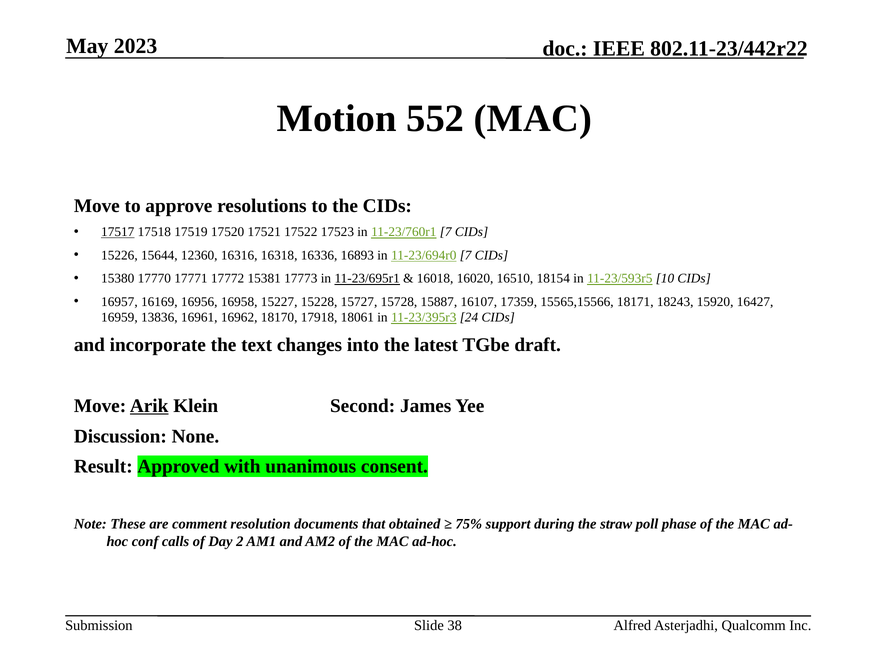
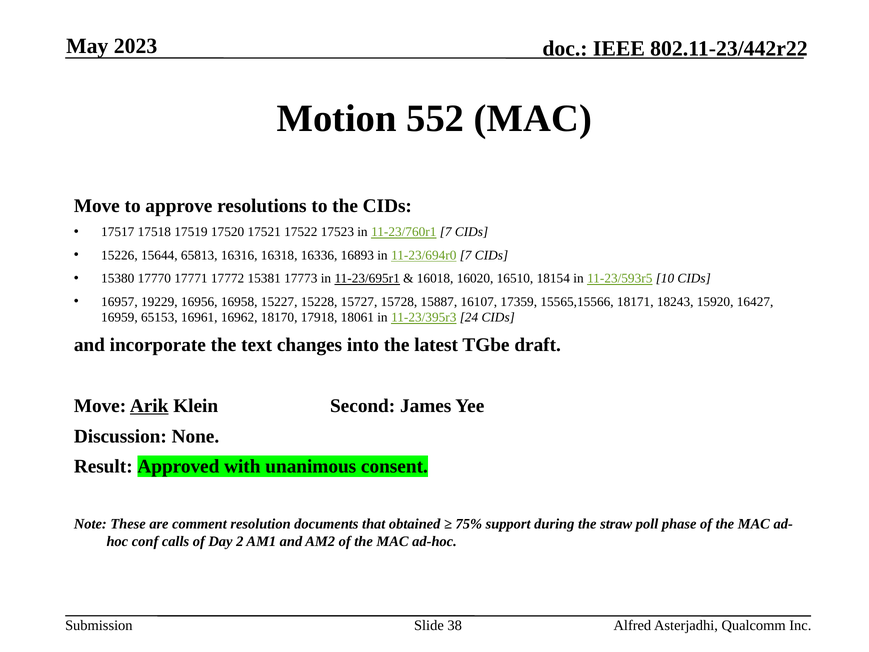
17517 underline: present -> none (118, 232)
12360: 12360 -> 65813 (199, 255)
16169: 16169 -> 19229 (159, 302)
13836: 13836 -> 65153 (159, 317)
